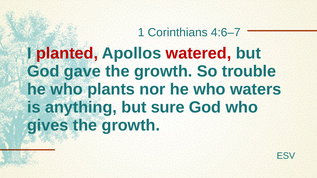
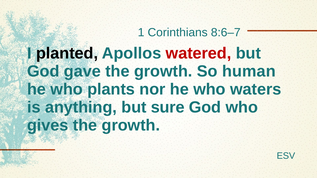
4:6–7: 4:6–7 -> 8:6–7 (226, 33)
planted colour: red -> black (67, 53)
trouble: trouble -> human (249, 71)
